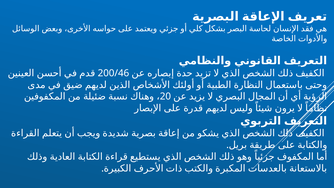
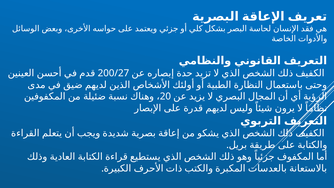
200/46: 200/46 -> 200/27 (113, 73)
